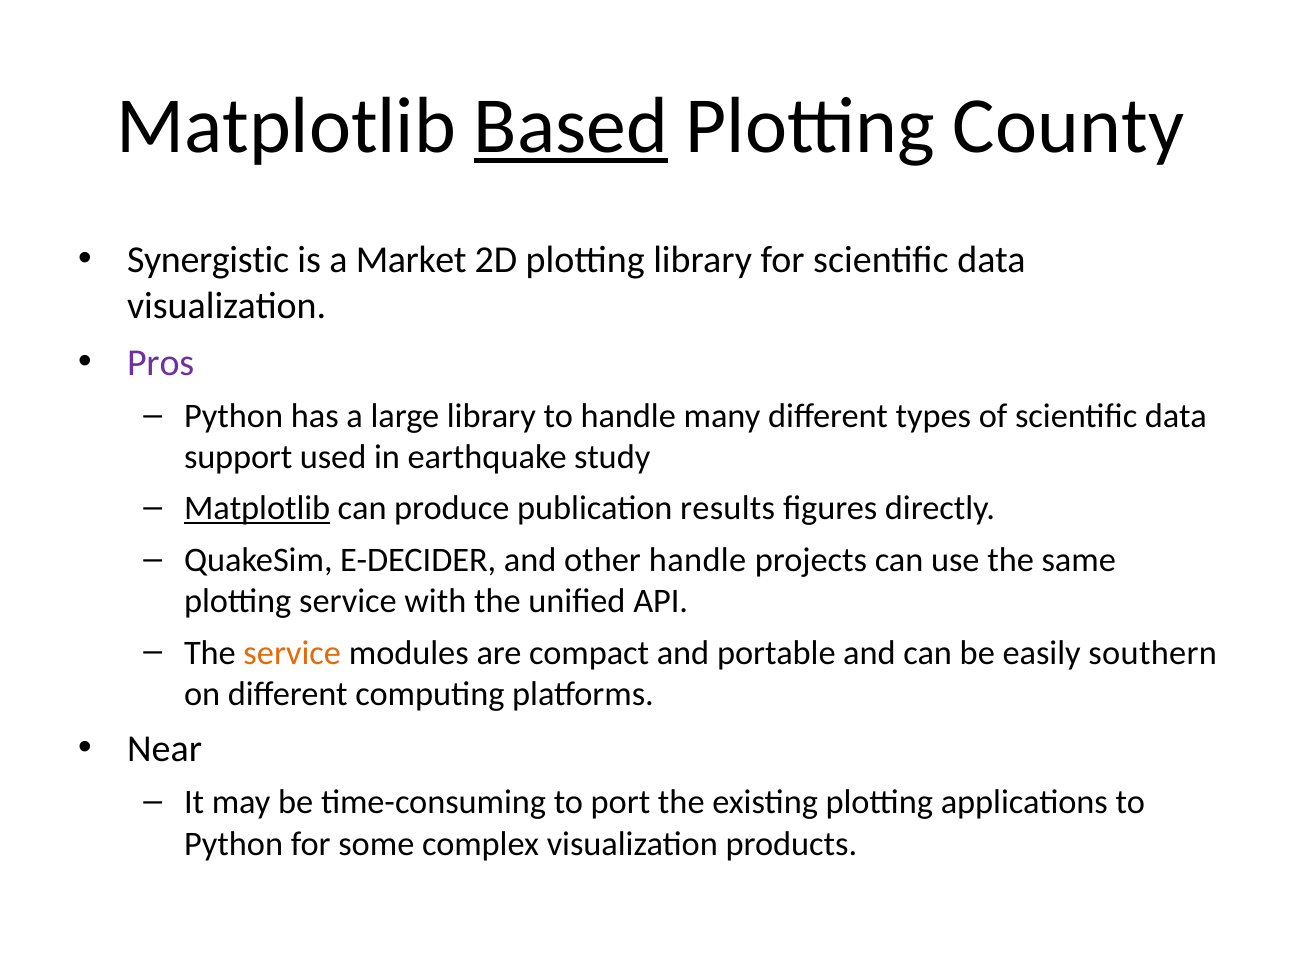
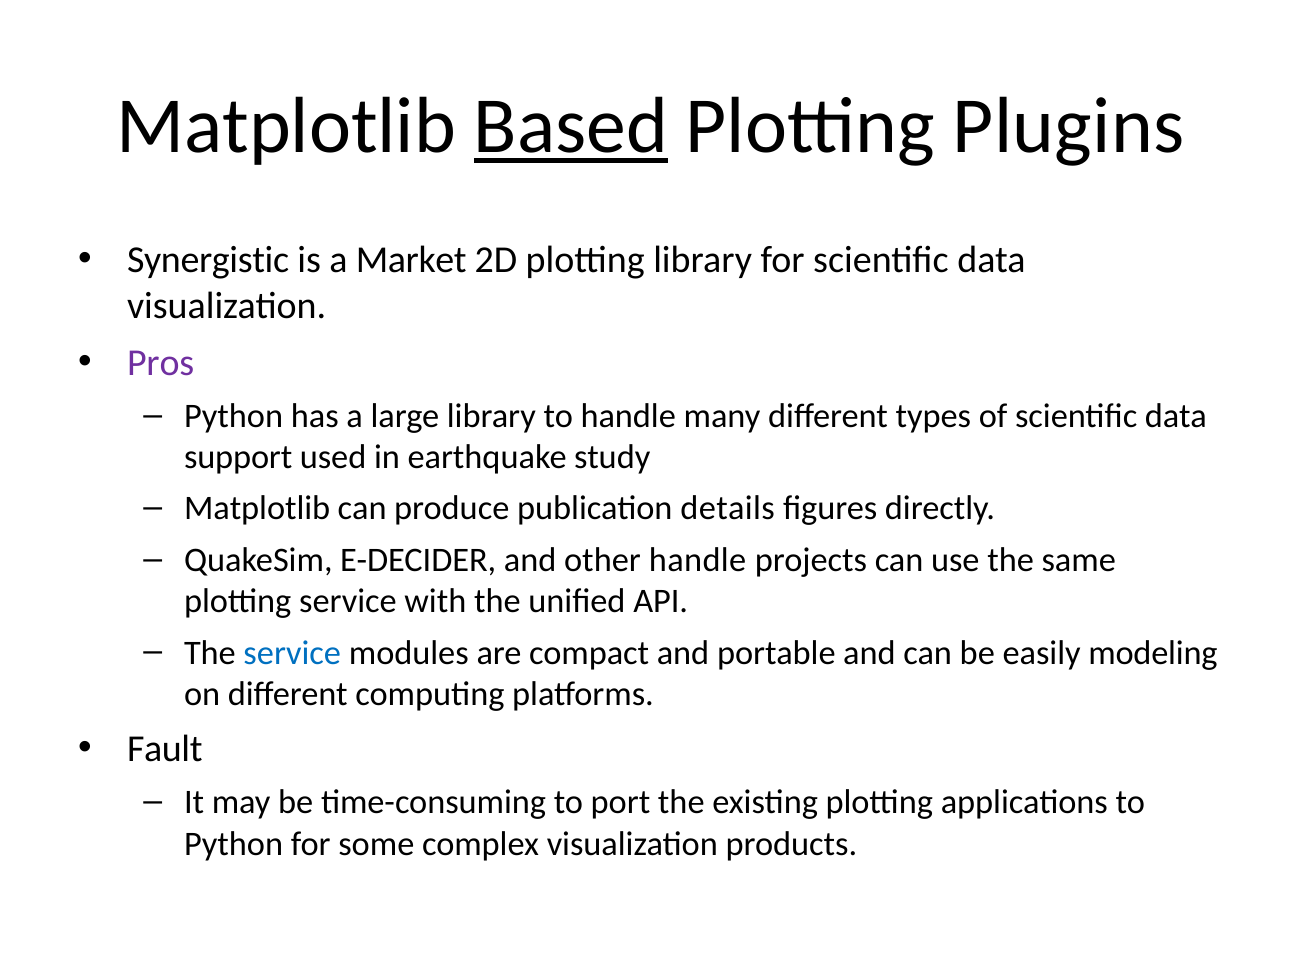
County: County -> Plugins (1068, 126)
Matplotlib underline: present -> none (257, 509)
results: results -> details (728, 509)
service colour: orange -> blue (292, 653)
southern: southern -> modeling (1153, 653)
Near: Near -> Fault (165, 749)
